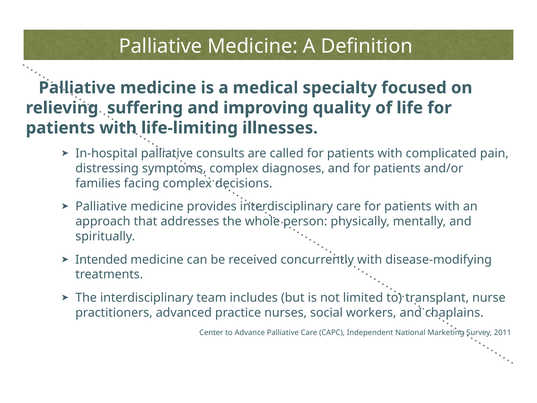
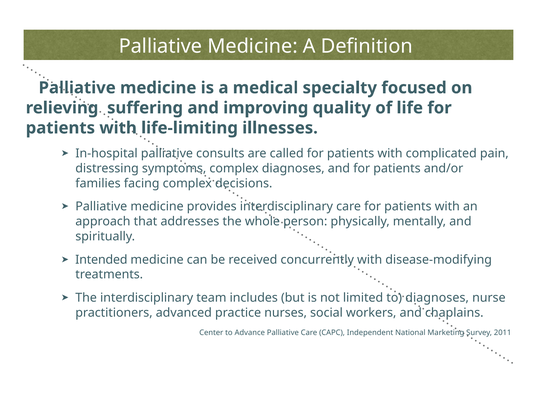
to transplant: transplant -> diagnoses (437, 298)
